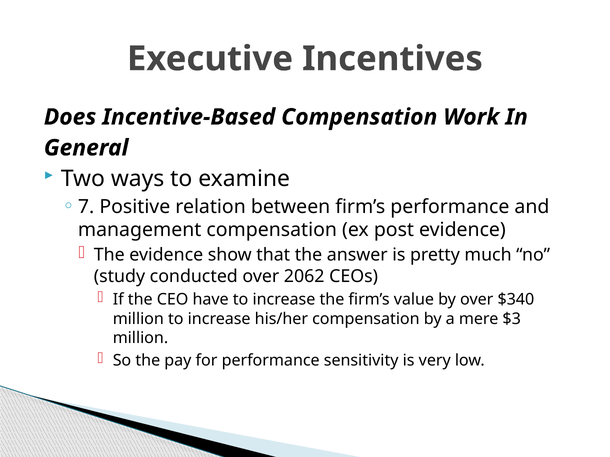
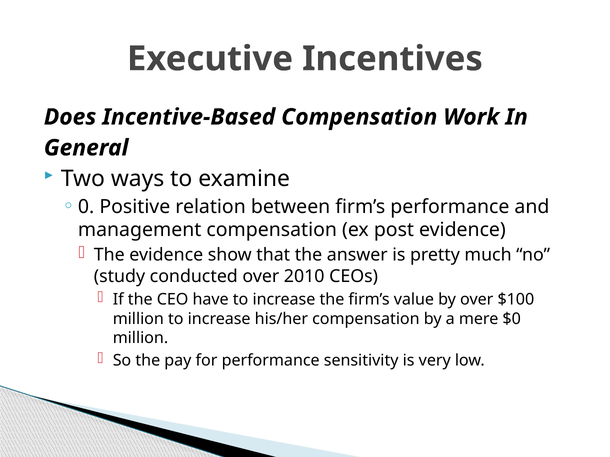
7: 7 -> 0 (86, 207)
2062: 2062 -> 2010 (304, 277)
$340: $340 -> $100 (516, 300)
$3: $3 -> $0 (512, 319)
